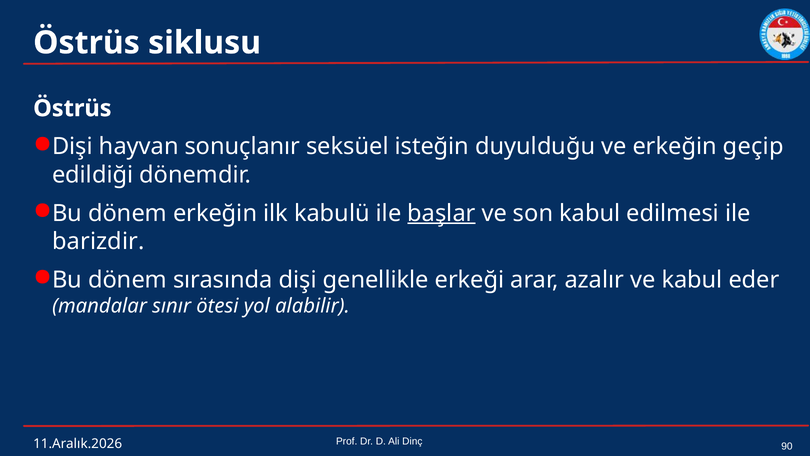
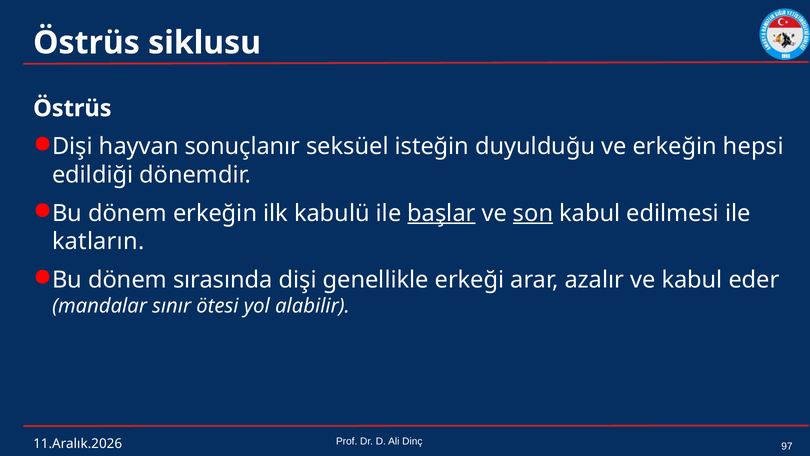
geçip: geçip -> hepsi (753, 146)
son underline: none -> present (533, 213)
barizdir: barizdir -> katların (98, 241)
90: 90 -> 97 (787, 446)
